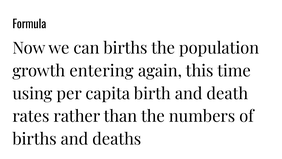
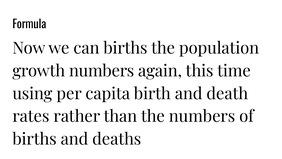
growth entering: entering -> numbers (102, 71)
